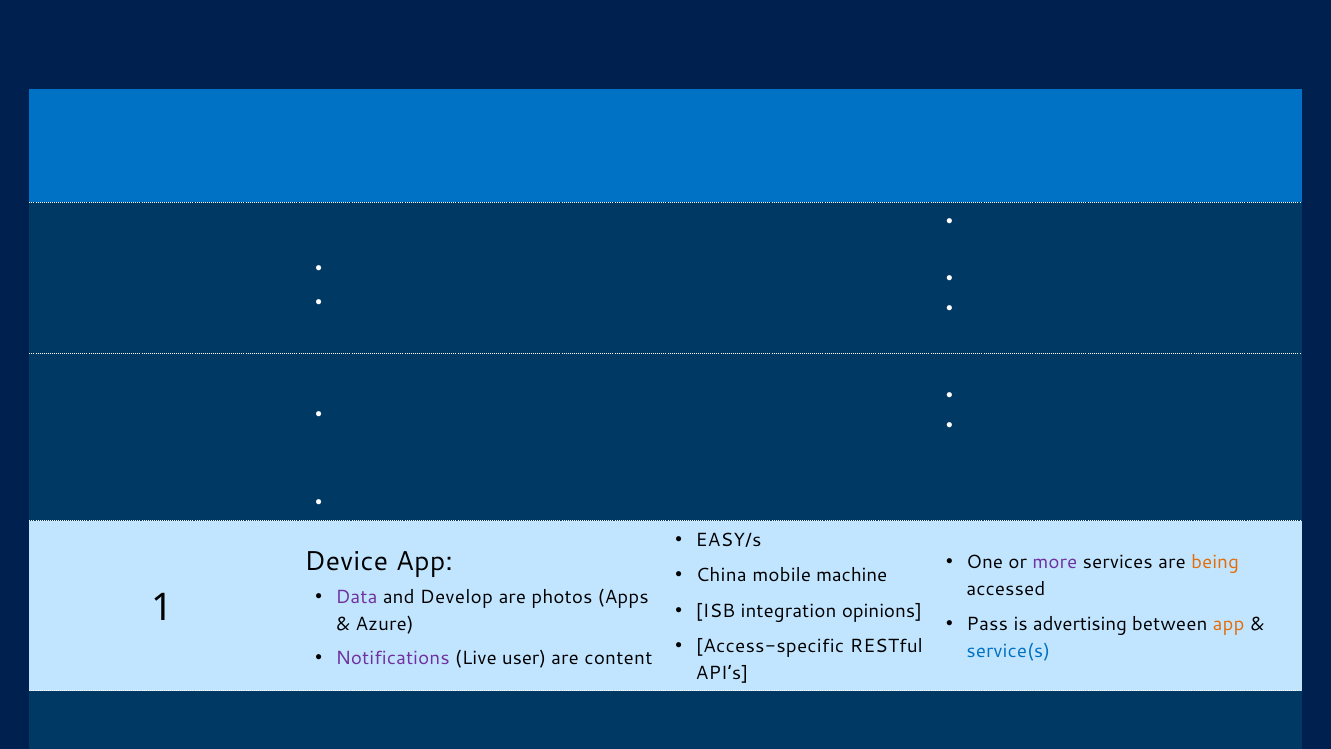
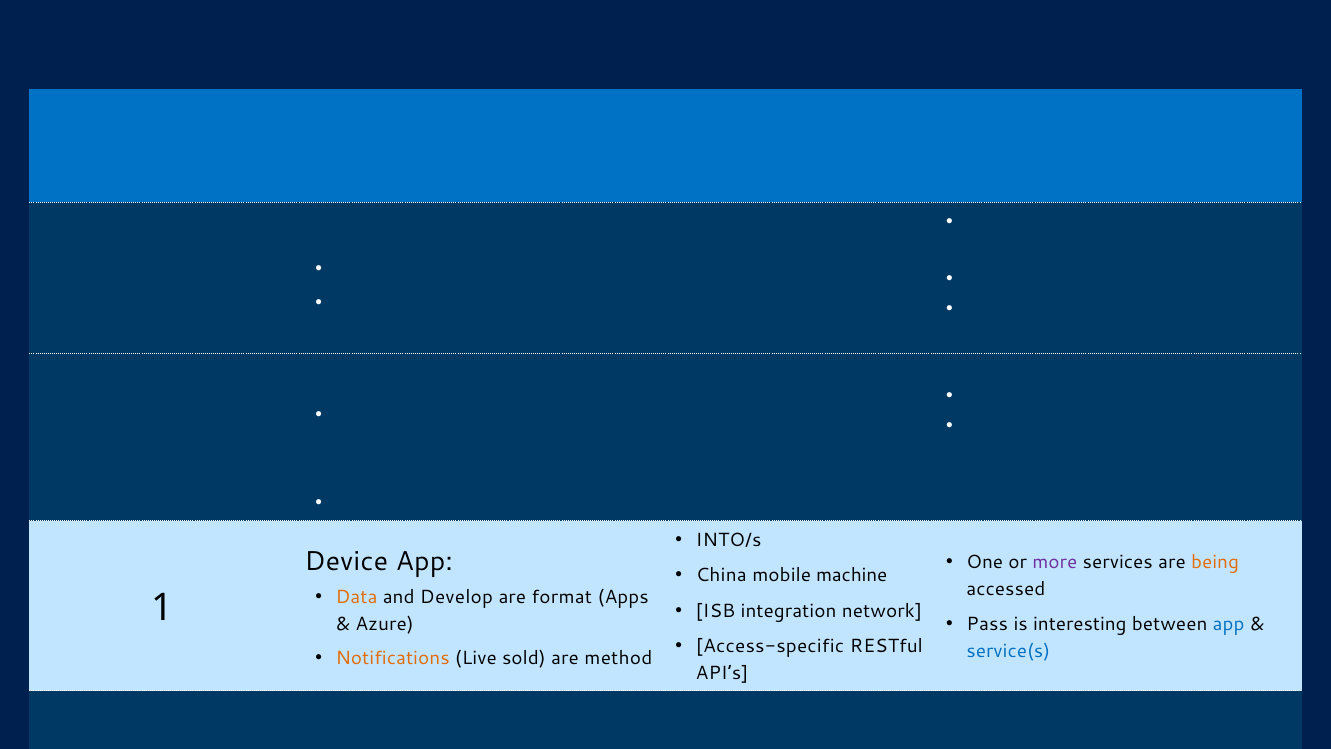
EASY/s: EASY/s -> INTO/s (729, 540)
Data colour: purple -> orange (357, 596)
photos: photos -> format (562, 596)
opinions: opinions -> network (882, 610)
advertising: advertising -> interesting (1080, 624)
app colour: orange -> blue (1229, 624)
Notifications colour: purple -> orange (393, 657)
user: user -> sold (524, 657)
content: content -> method (618, 657)
